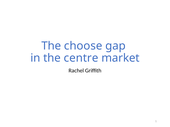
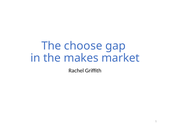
centre: centre -> makes (81, 58)
